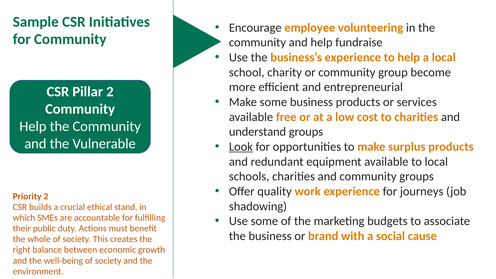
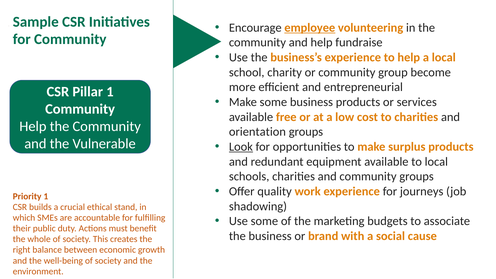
employee underline: none -> present (310, 28)
Pillar 2: 2 -> 1 (110, 92)
understand: understand -> orientation (257, 132)
Priority 2: 2 -> 1 (46, 196)
